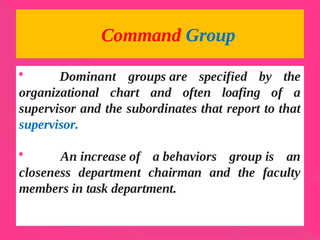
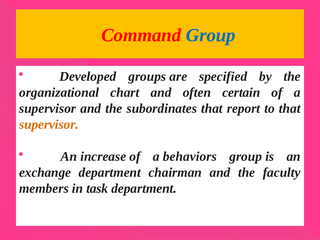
Dominant: Dominant -> Developed (88, 76)
loafing: loafing -> certain (241, 92)
supervisor colour: blue -> orange (49, 124)
closeness: closeness -> exchange (45, 172)
